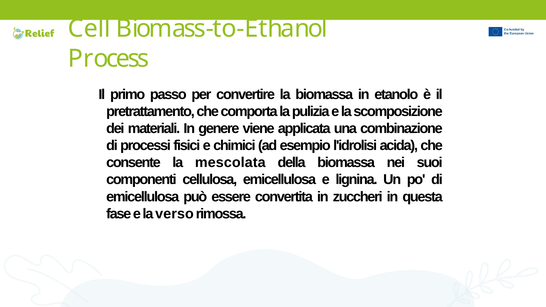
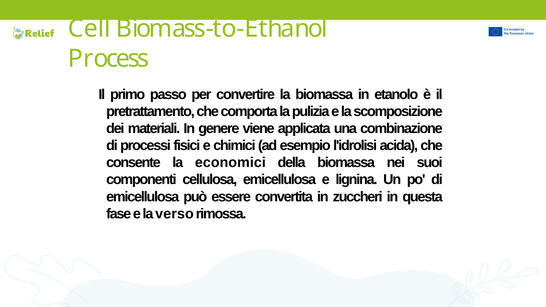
mescolata: mescolata -> economici (230, 163)
